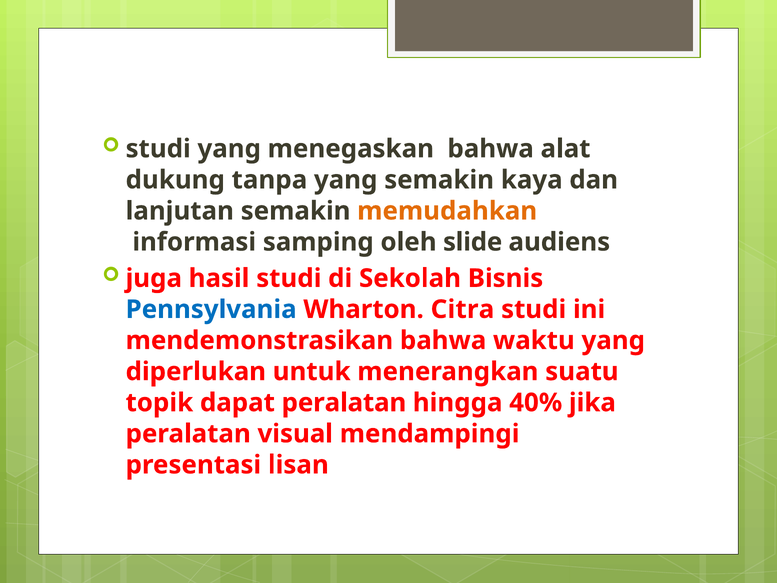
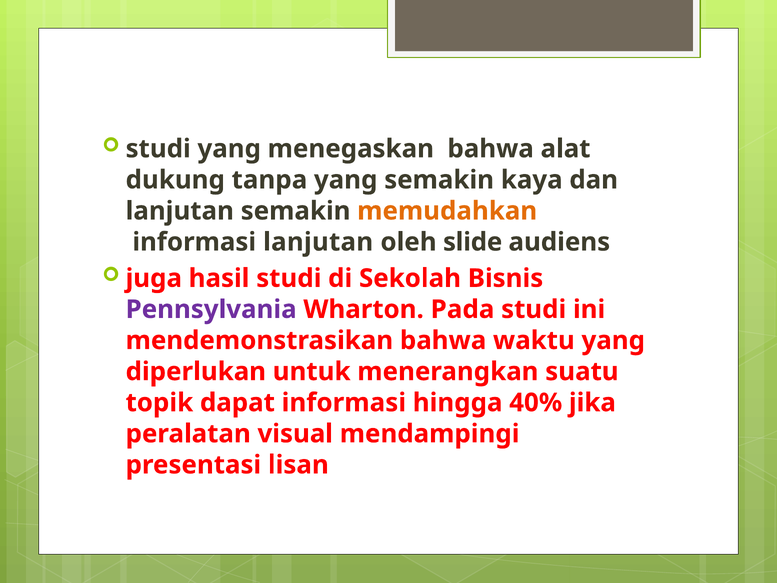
informasi samping: samping -> lanjutan (318, 242)
Pennsylvania colour: blue -> purple (211, 309)
Citra: Citra -> Pada (463, 309)
dapat peralatan: peralatan -> informasi (344, 403)
